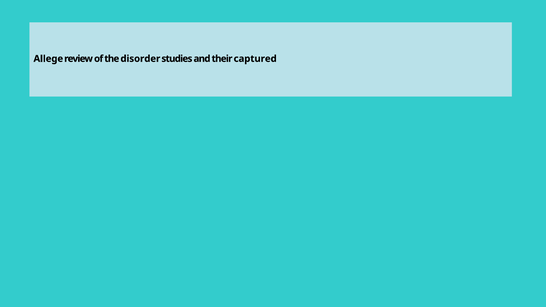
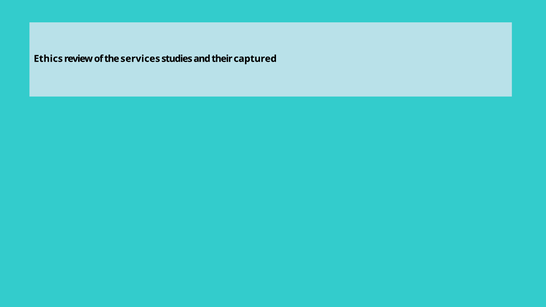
Allege: Allege -> Ethics (48, 59)
disorder: disorder -> services (140, 59)
